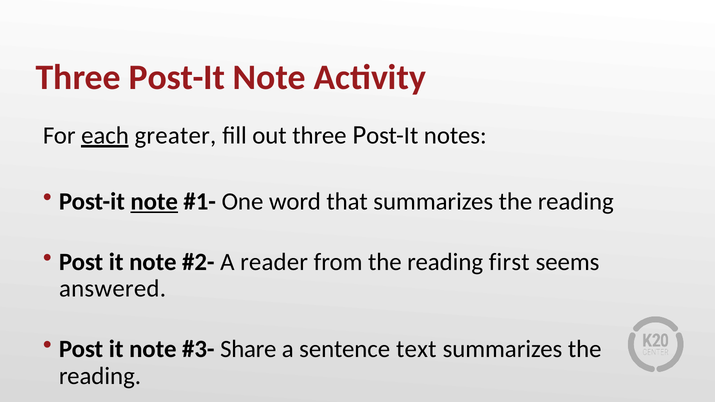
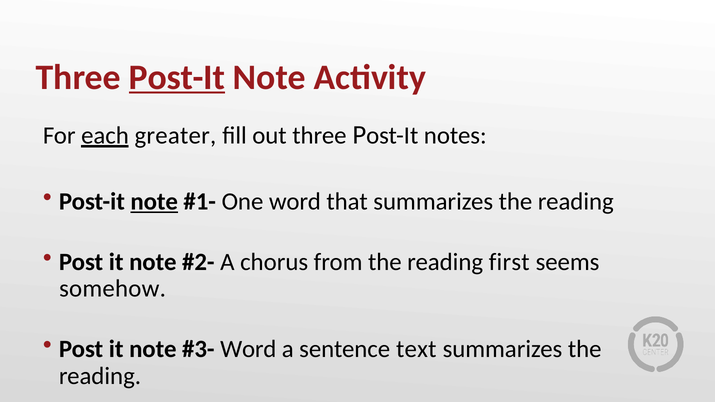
Post-It underline: none -> present (177, 77)
reader: reader -> chorus (274, 262)
answered: answered -> somehow (113, 289)
Share: Share -> Word (248, 349)
